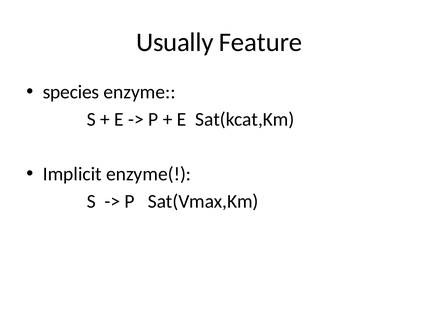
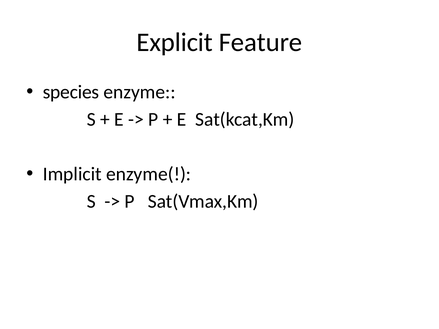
Usually: Usually -> Explicit (175, 42)
